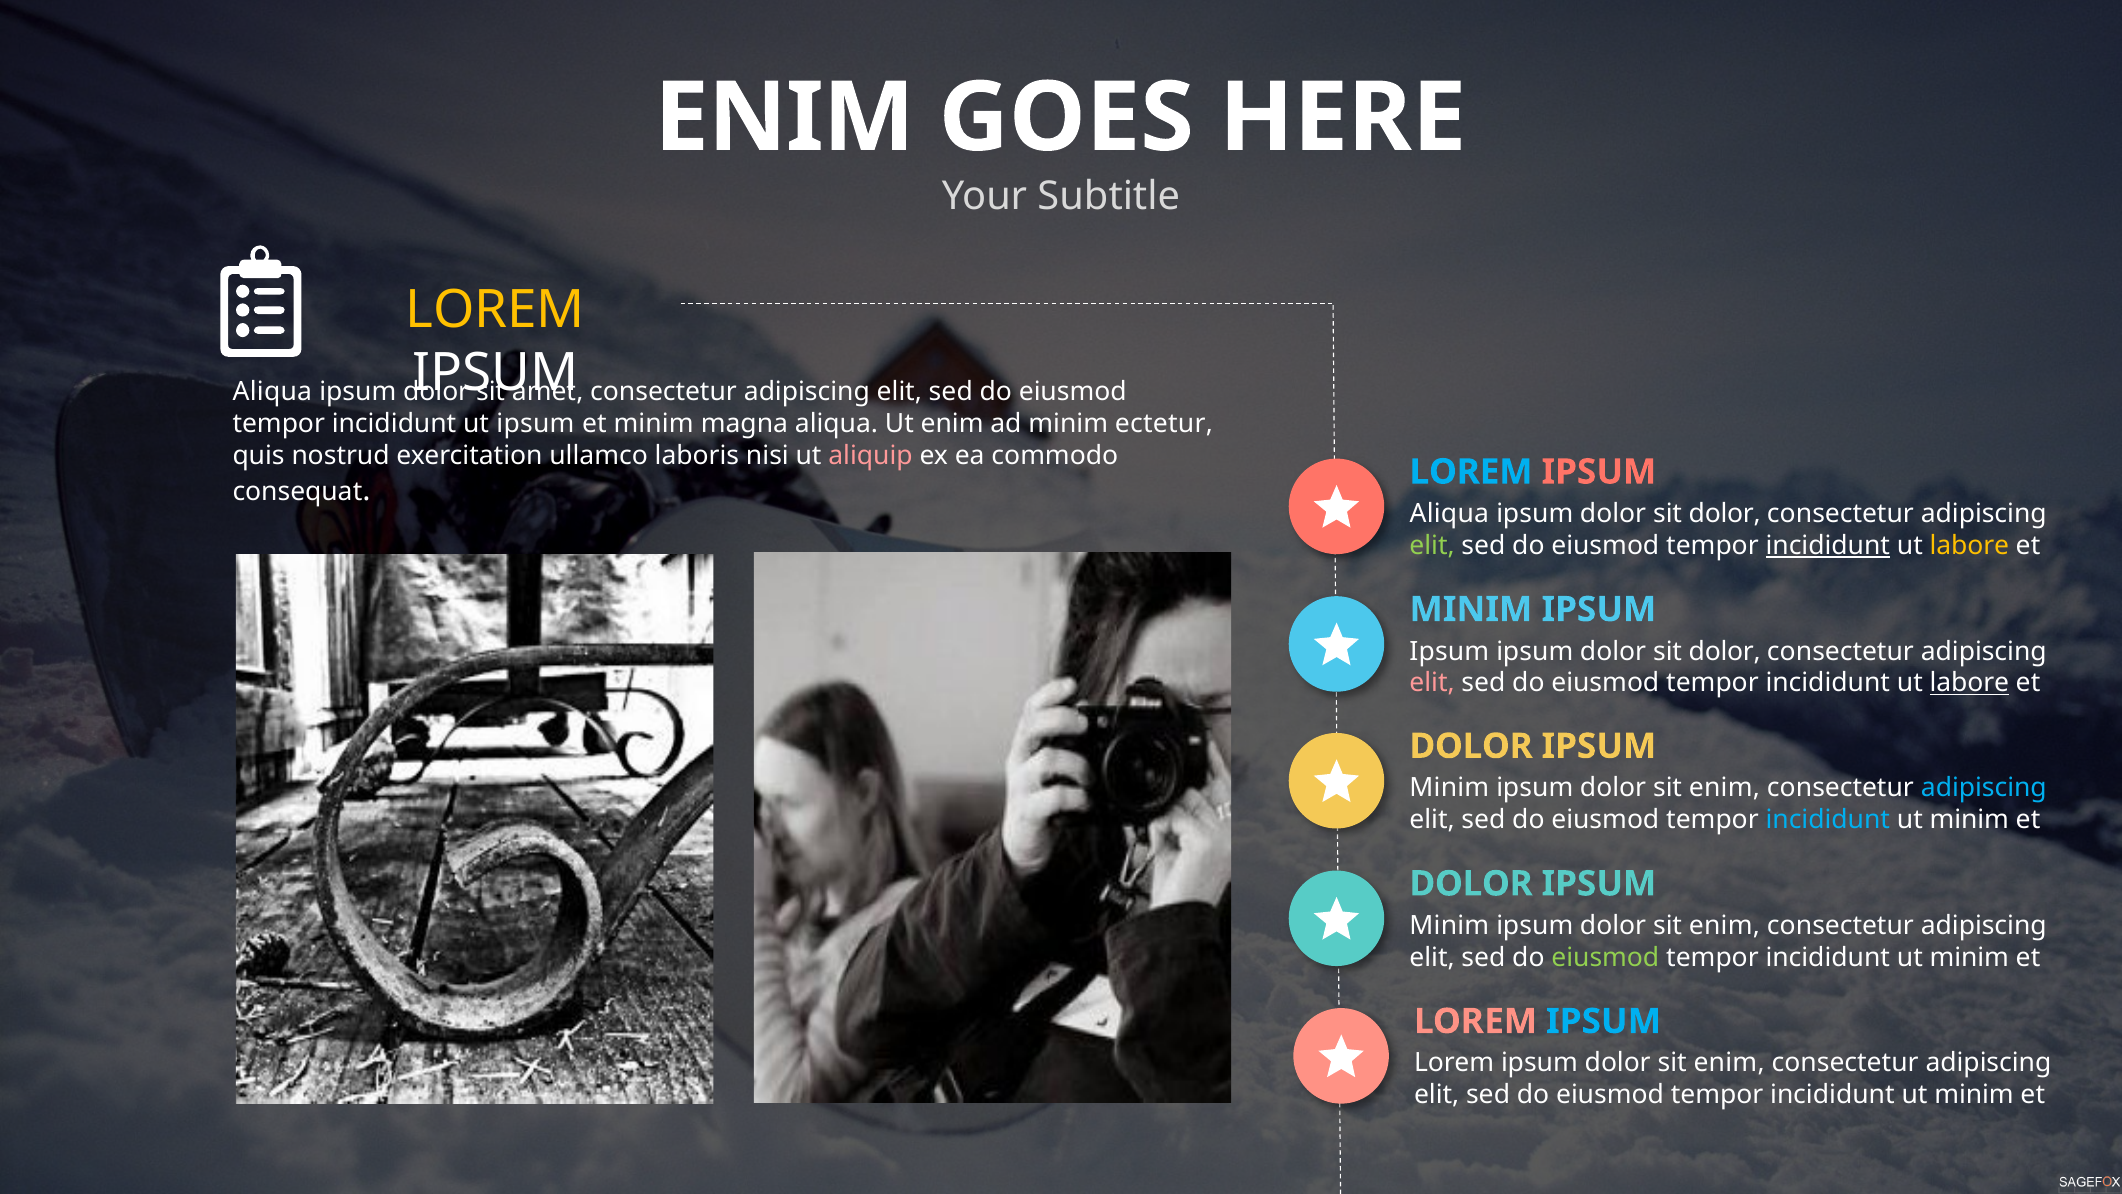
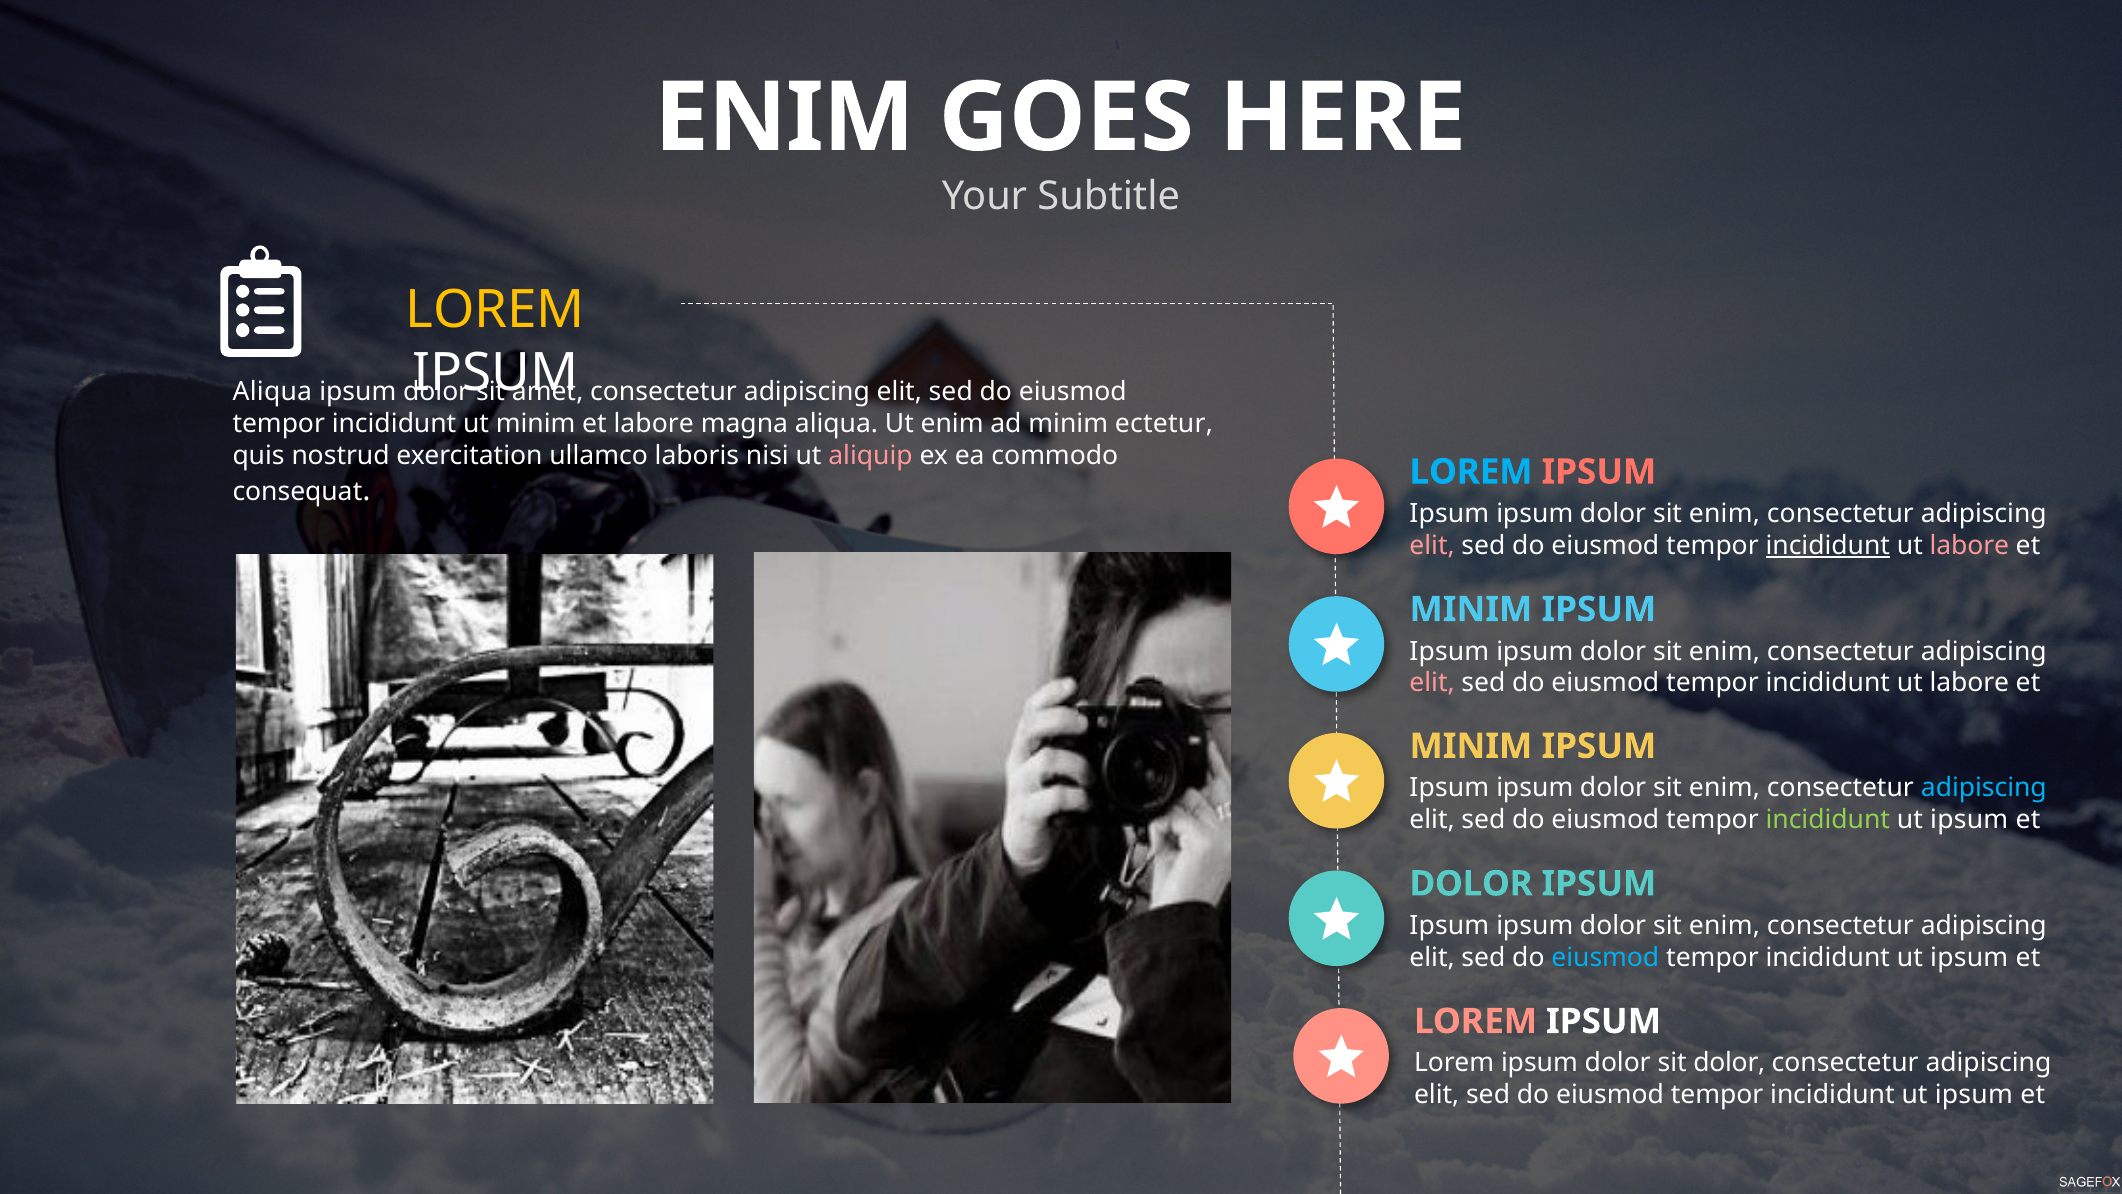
ut ipsum: ipsum -> minim (536, 423)
minim: minim -> labore (654, 423)
Aliqua: Aliqua -> Ipsum (1449, 514)
dolor: dolor -> enim (1724, 514)
elit colour: light green -> pink (1432, 545)
labore colour: yellow -> pink (1969, 545)
dolor: dolor -> enim (1724, 651)
labore underline: present -> none (1969, 683)
DOLOR: DOLOR -> MINIM (1471, 746)
Minim: Minim -> Ipsum (1449, 788)
incididunt colour: light blue -> light green (1828, 820)
minim: minim -> ipsum (1969, 820)
Minim: Minim -> Ipsum (1449, 925)
eiusmod colour: light green -> light blue (1605, 957)
minim: minim -> ipsum (1969, 957)
IPSUM colour: light blue -> white (1603, 1021)
enim: enim -> dolor (1729, 1063)
minim: minim -> ipsum (1974, 1095)
